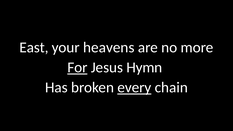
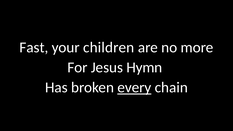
East: East -> Fast (34, 47)
heavens: heavens -> children (109, 47)
For underline: present -> none (77, 67)
